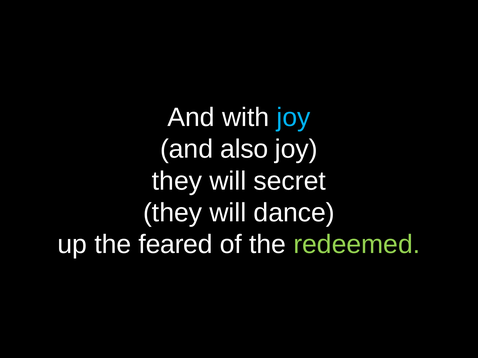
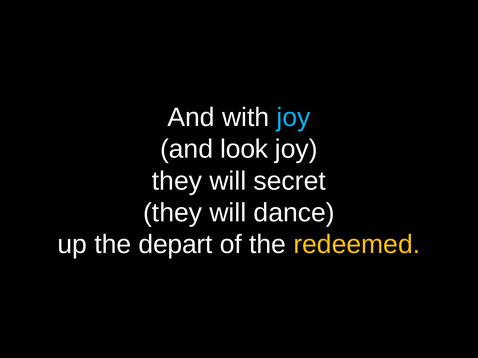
also: also -> look (244, 149)
feared: feared -> depart (176, 245)
redeemed colour: light green -> yellow (357, 245)
